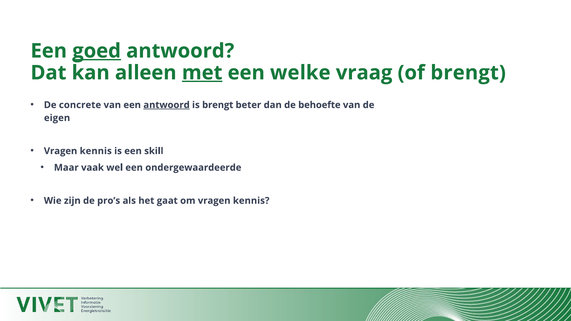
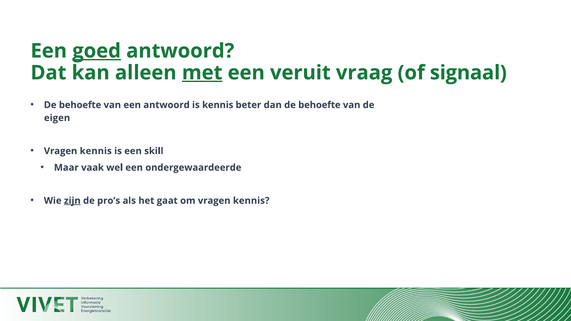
welke: welke -> veruit (300, 73)
of brengt: brengt -> signaal (468, 73)
concrete: concrete -> behoefte (80, 105)
antwoord underline: present -> none (167, 105)
is brengt: brengt -> kennis (218, 105)
zijn underline: none -> present (72, 201)
